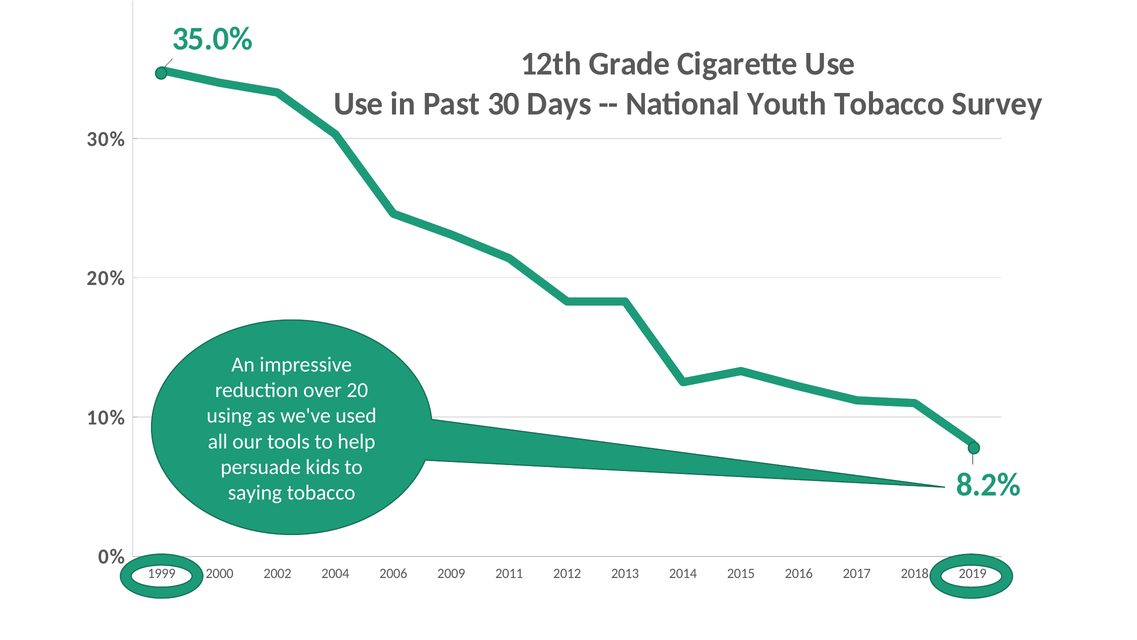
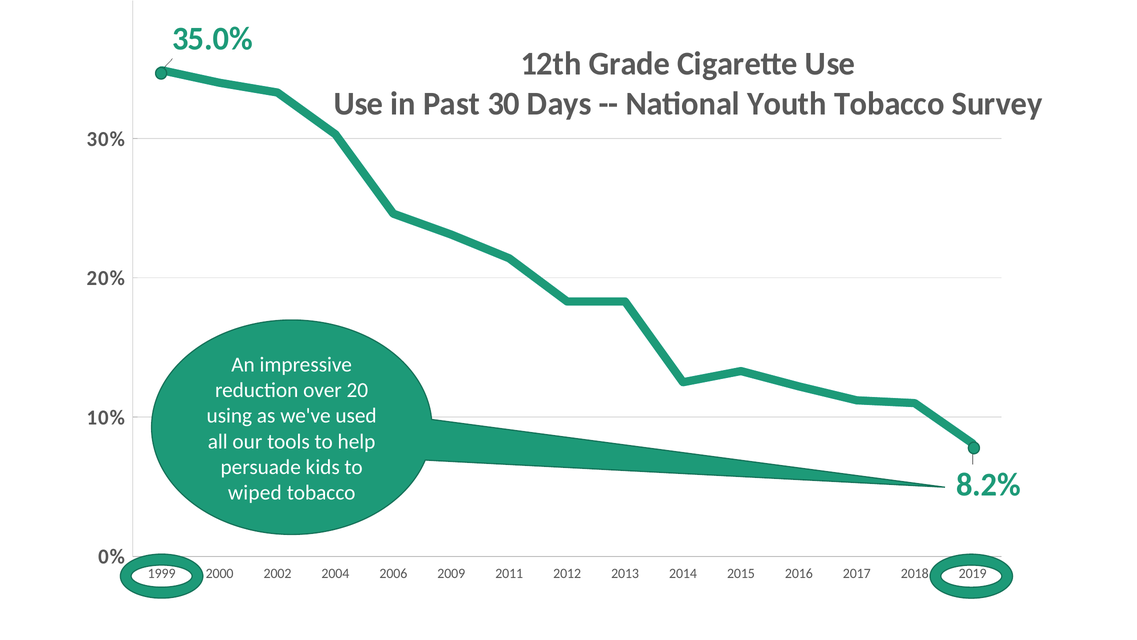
saying: saying -> wiped (255, 492)
